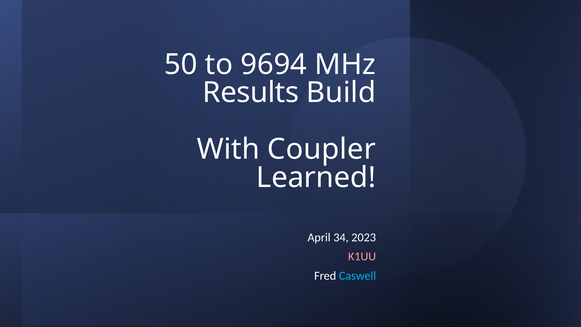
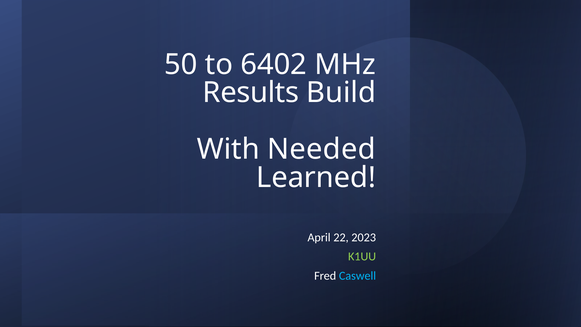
9694: 9694 -> 6402 (274, 64)
Coupler: Coupler -> Needed (321, 149)
34: 34 -> 22 (341, 237)
K1UU colour: pink -> light green (362, 256)
